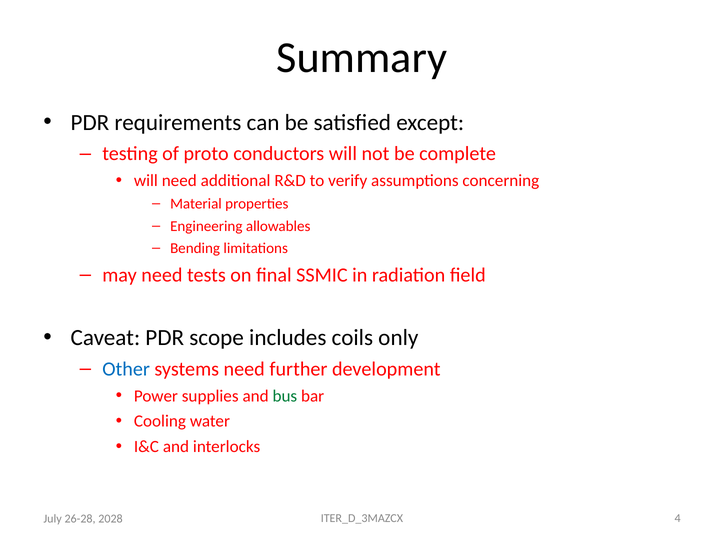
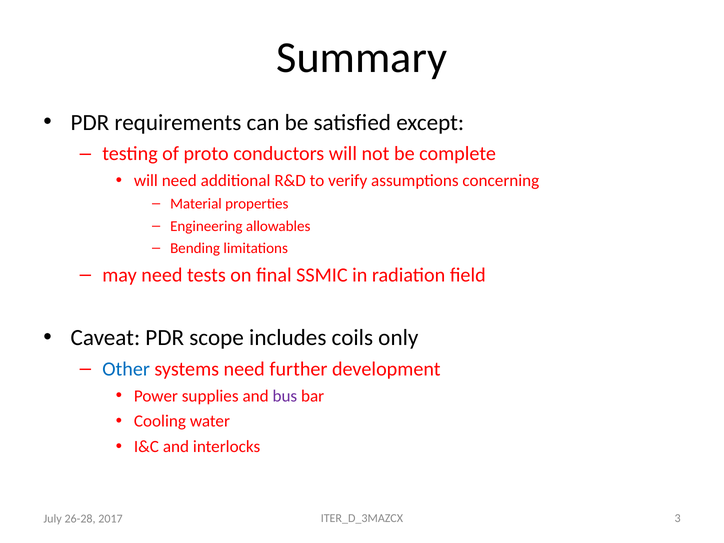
bus colour: green -> purple (285, 396)
4: 4 -> 3 (678, 518)
2028: 2028 -> 2017 (111, 519)
